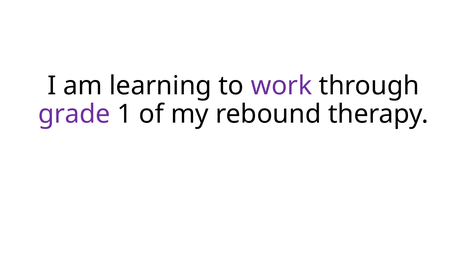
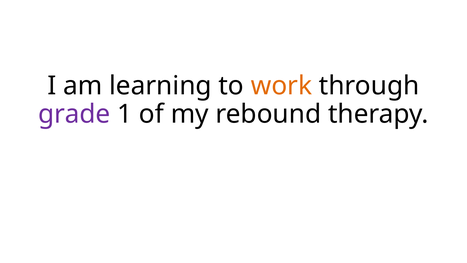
work colour: purple -> orange (281, 86)
